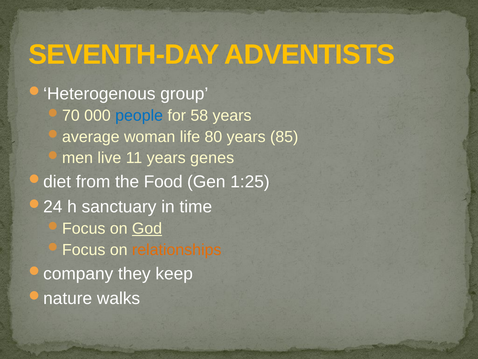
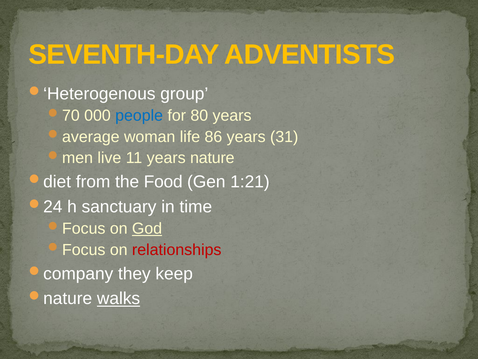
58: 58 -> 80 (199, 115)
80: 80 -> 86 (213, 137)
85: 85 -> 31 (284, 137)
genes: genes -> nature (212, 158)
1:25: 1:25 -> 1:21 (250, 182)
relationships colour: orange -> red (177, 249)
walks underline: none -> present (119, 298)
